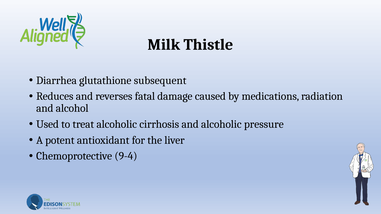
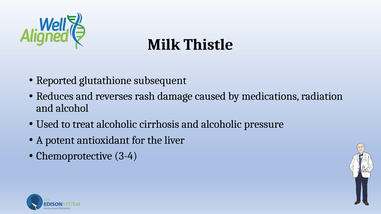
Diarrhea: Diarrhea -> Reported (57, 80)
fatal: fatal -> rash (145, 96)
9-4: 9-4 -> 3-4 (126, 156)
